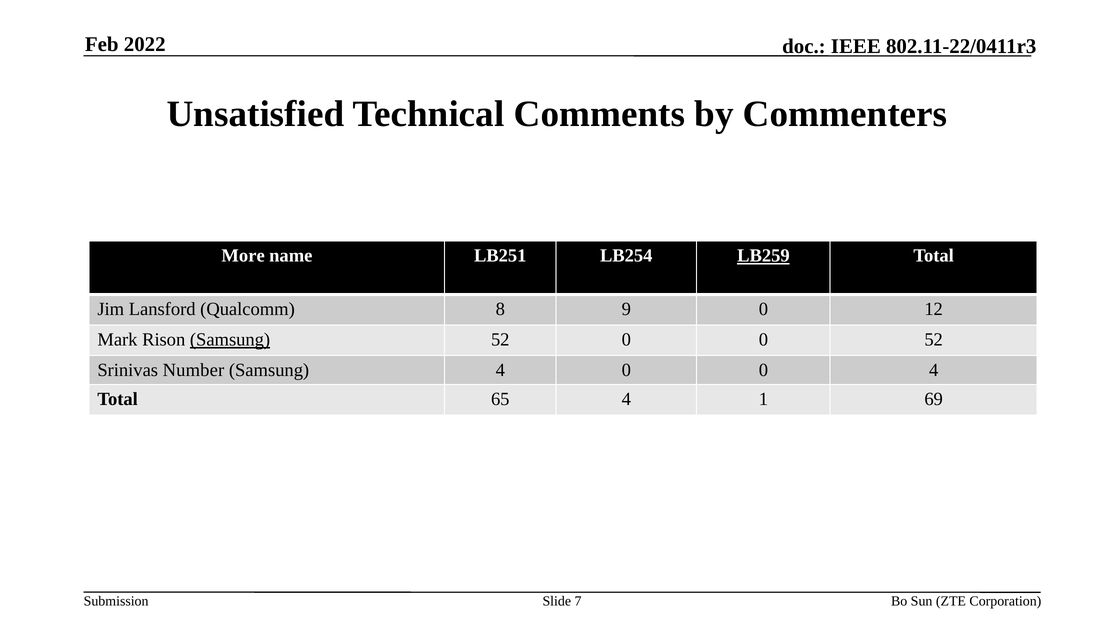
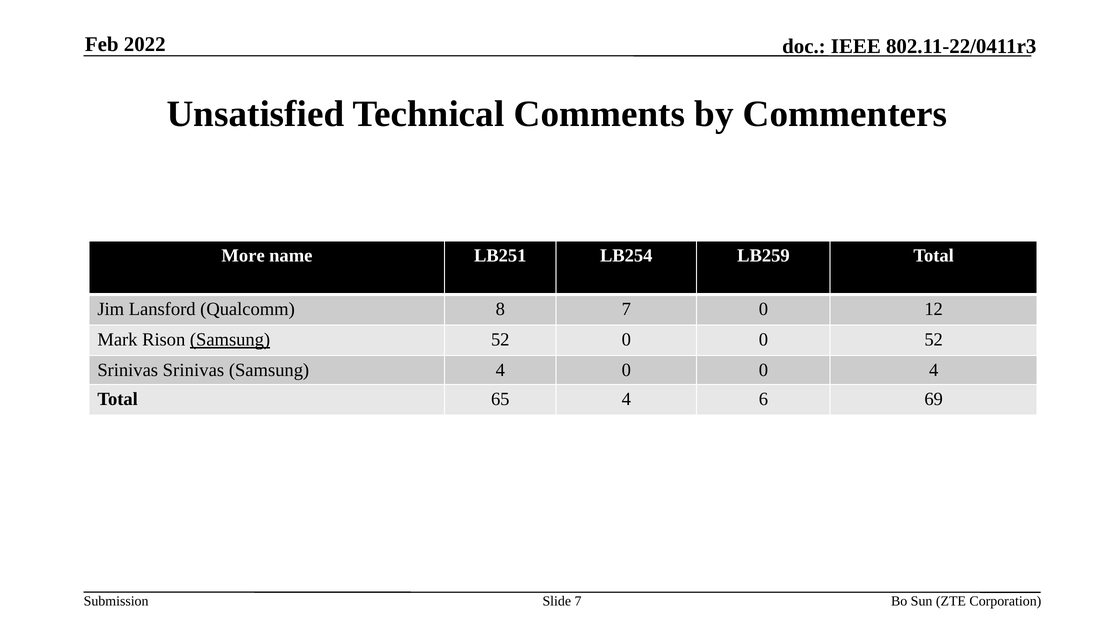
LB259 underline: present -> none (763, 256)
8 9: 9 -> 7 (626, 309)
Srinivas Number: Number -> Srinivas (193, 370)
1: 1 -> 6 (763, 399)
